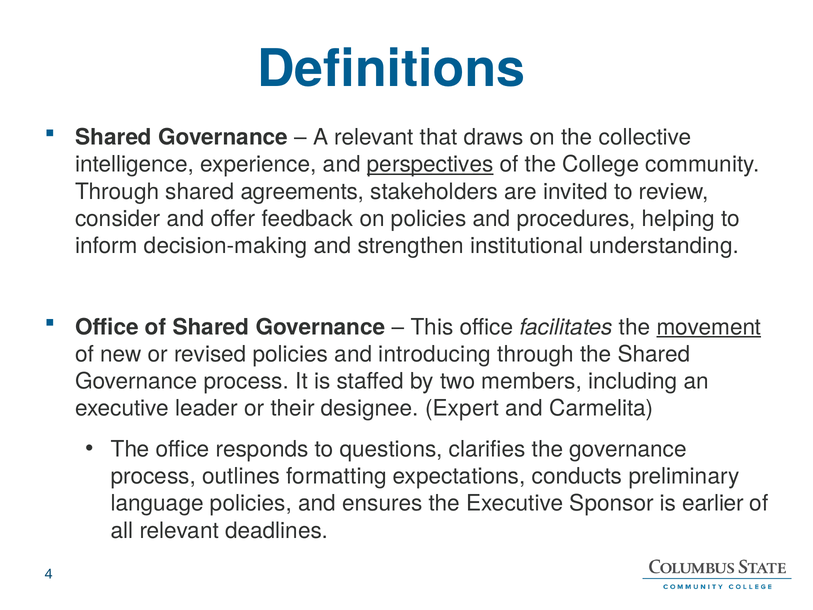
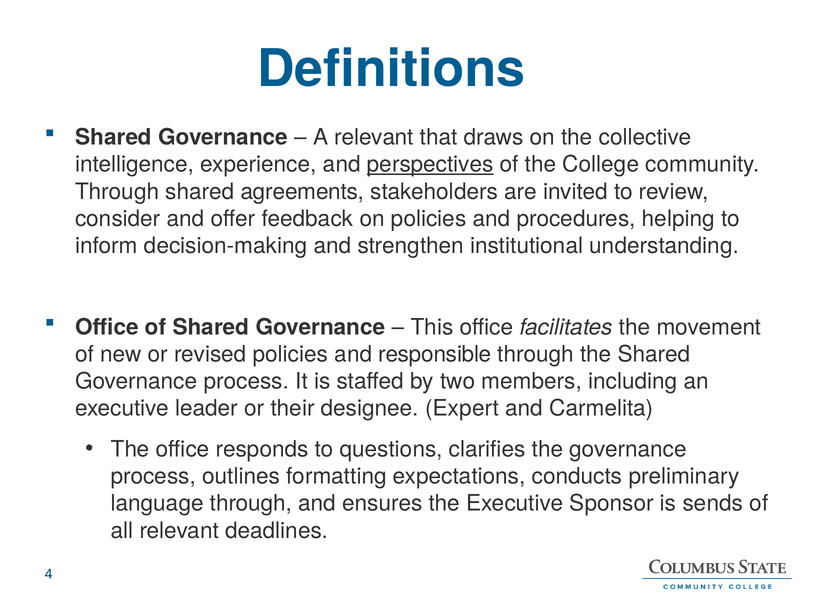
movement underline: present -> none (709, 327)
introducing: introducing -> responsible (435, 354)
language policies: policies -> through (251, 503)
earlier: earlier -> sends (713, 503)
